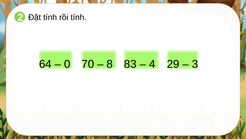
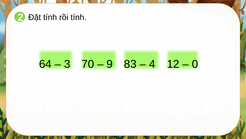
0: 0 -> 3 (67, 64)
8: 8 -> 9 (110, 64)
29: 29 -> 12 (173, 64)
3: 3 -> 0 (195, 64)
